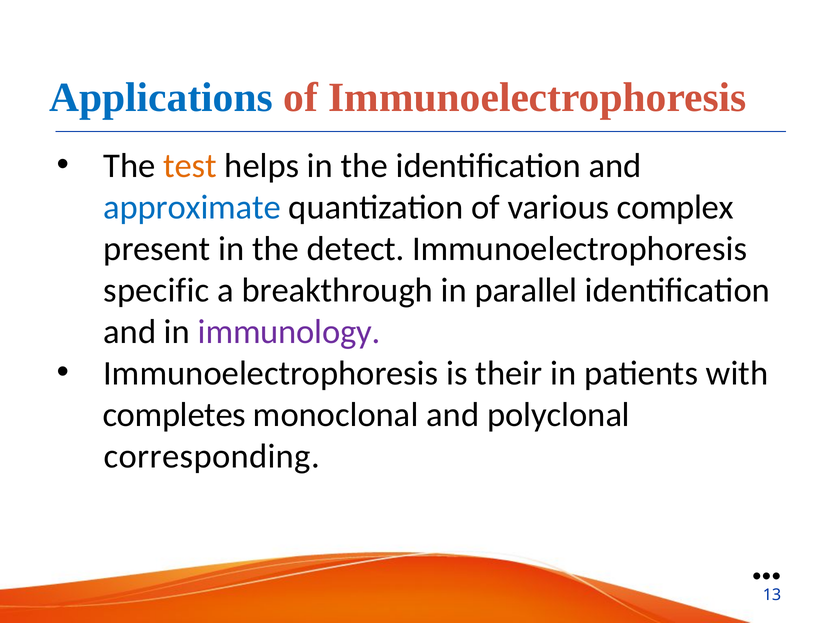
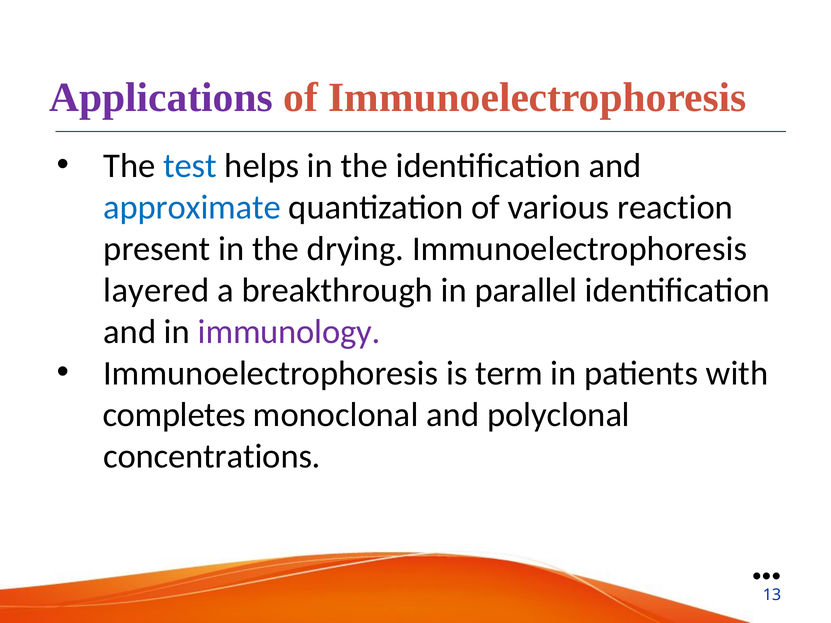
Applications colour: blue -> purple (161, 98)
test colour: orange -> blue (190, 166)
complex: complex -> reaction (675, 207)
detect: detect -> drying (356, 249)
specific: specific -> layered (156, 290)
their: their -> term (509, 373)
corresponding: corresponding -> concentrations (212, 457)
